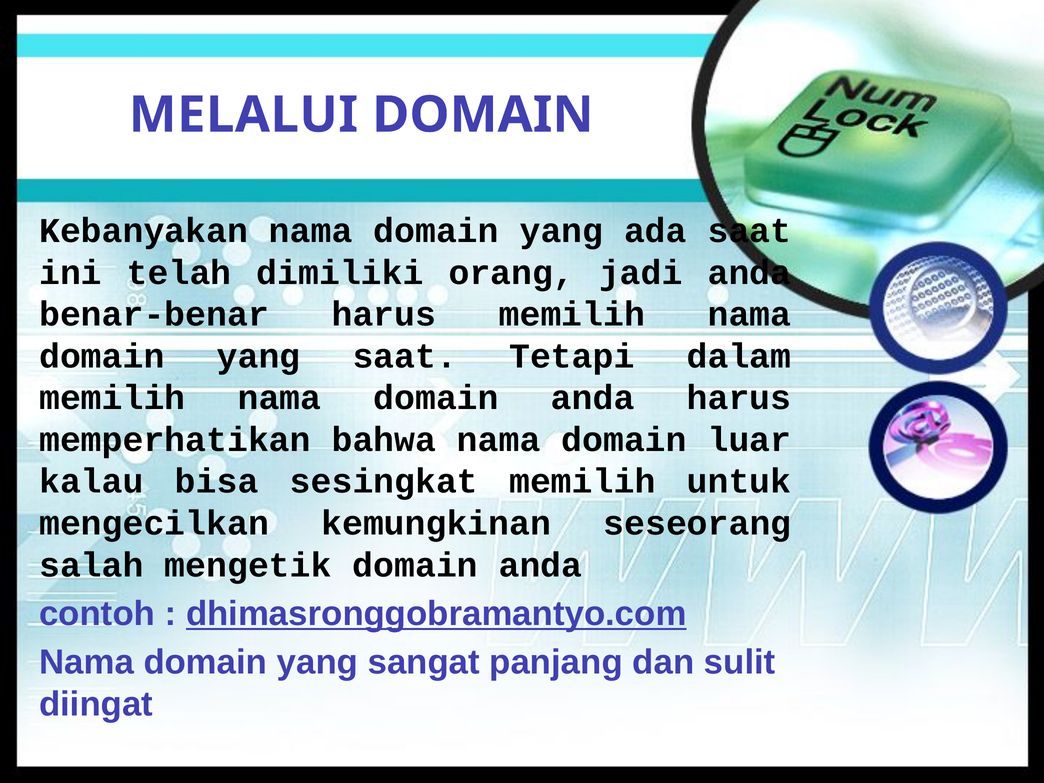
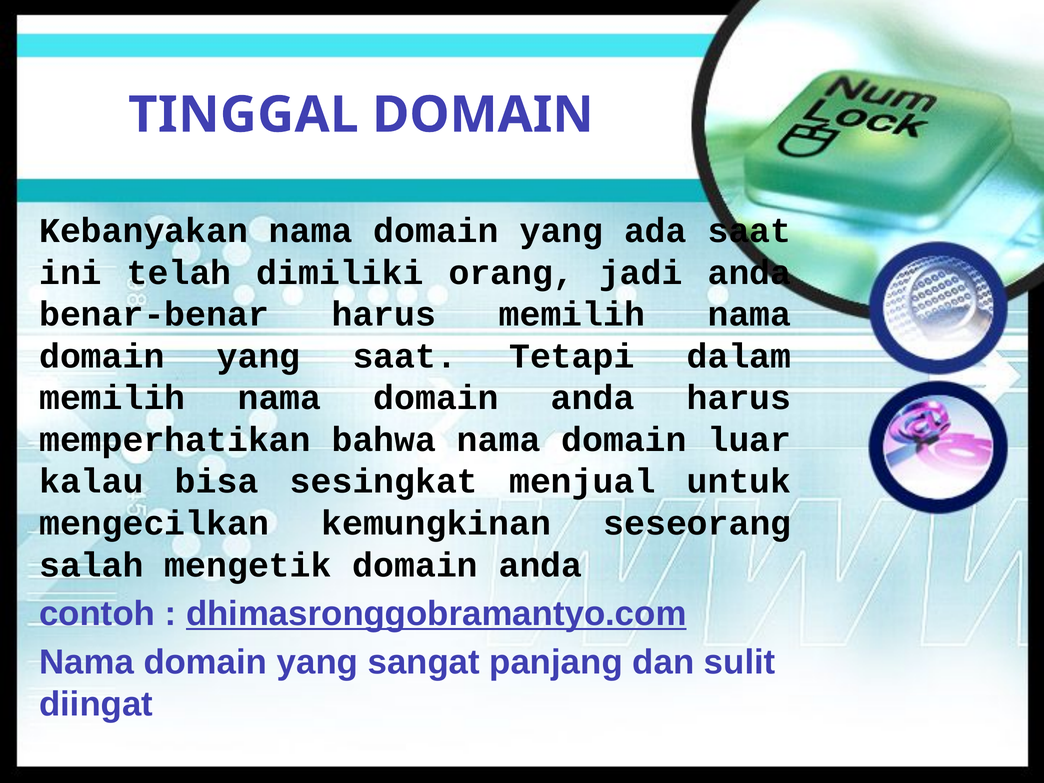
MELALUI: MELALUI -> TINGGAL (243, 115)
sesingkat memilih: memilih -> menjual (582, 481)
